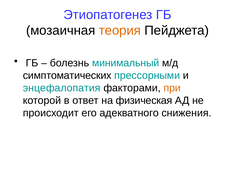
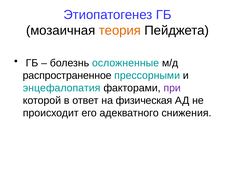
минимальный: минимальный -> осложненные (126, 63)
симптоматических: симптоматических -> распространенное (67, 76)
при colour: orange -> purple (172, 88)
